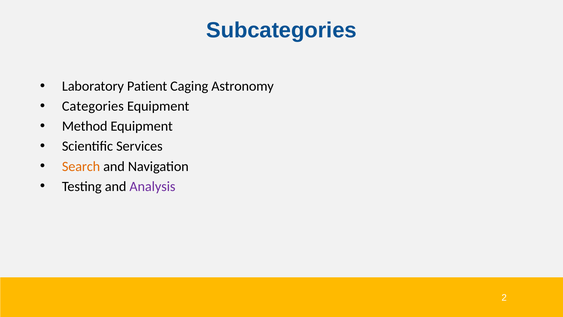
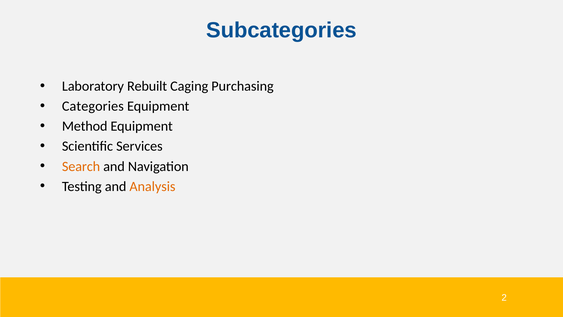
Patient: Patient -> Rebuilt (147, 86)
Astronomy: Astronomy -> Purchasing (243, 86)
Analysis colour: purple -> orange (152, 186)
